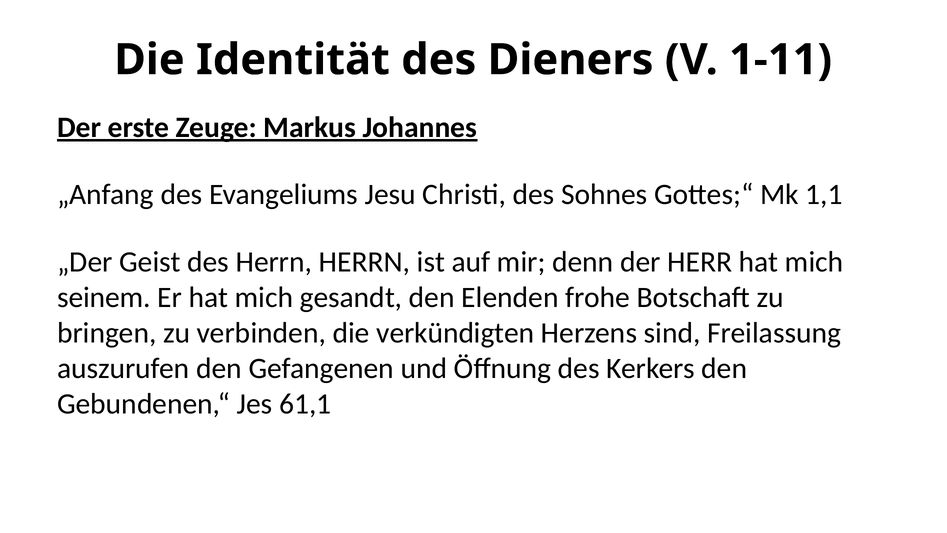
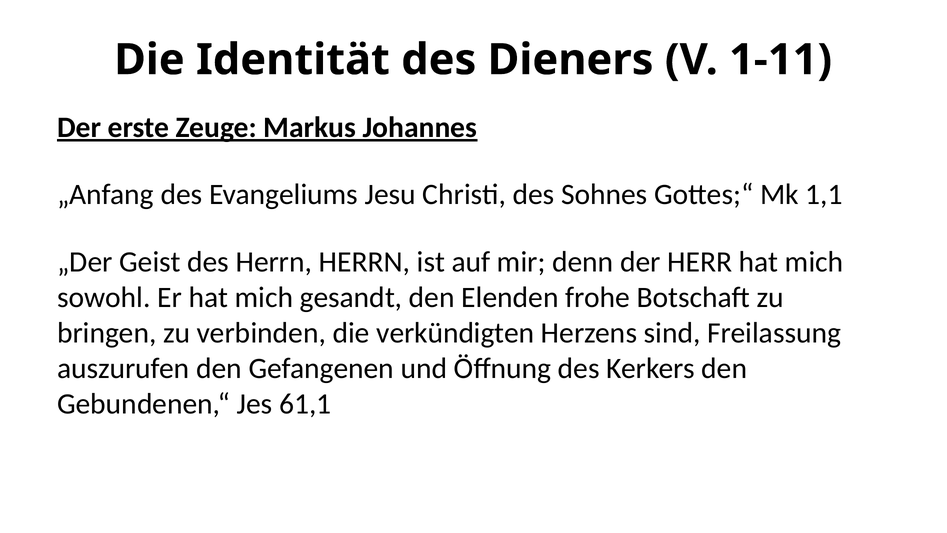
seinem: seinem -> sowohl (104, 297)
